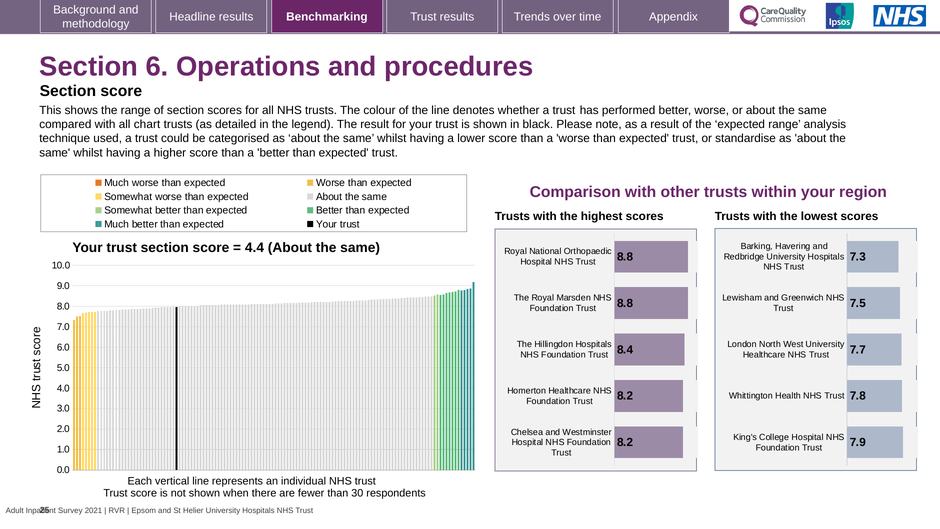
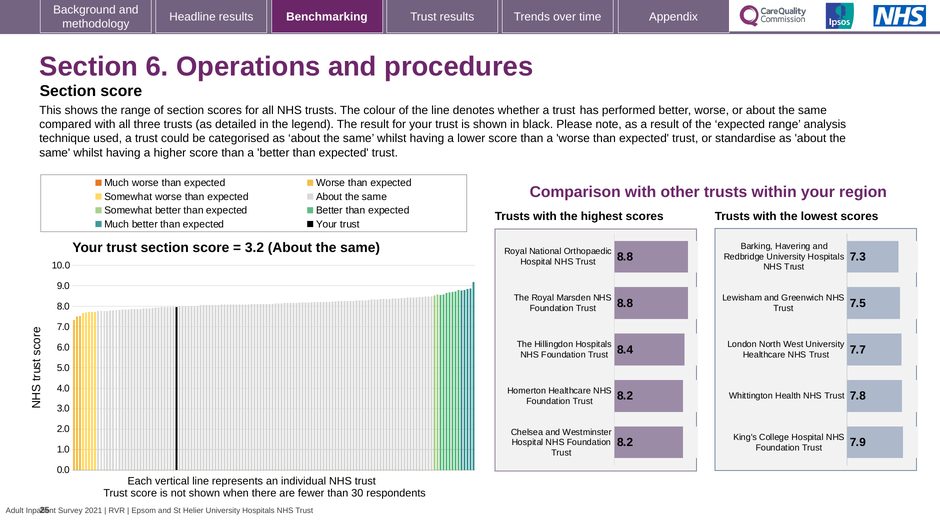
chart: chart -> three (147, 124)
4.4: 4.4 -> 3.2 (254, 248)
